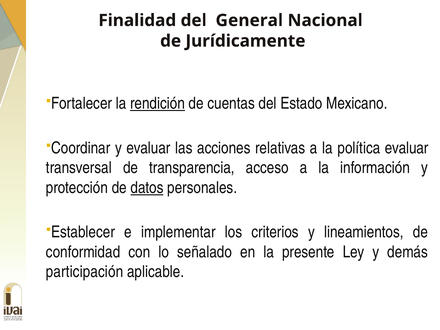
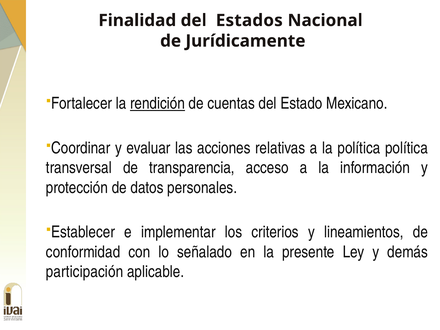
General: General -> Estados (249, 20)
política evaluar: evaluar -> política (407, 148)
datos underline: present -> none (147, 188)
